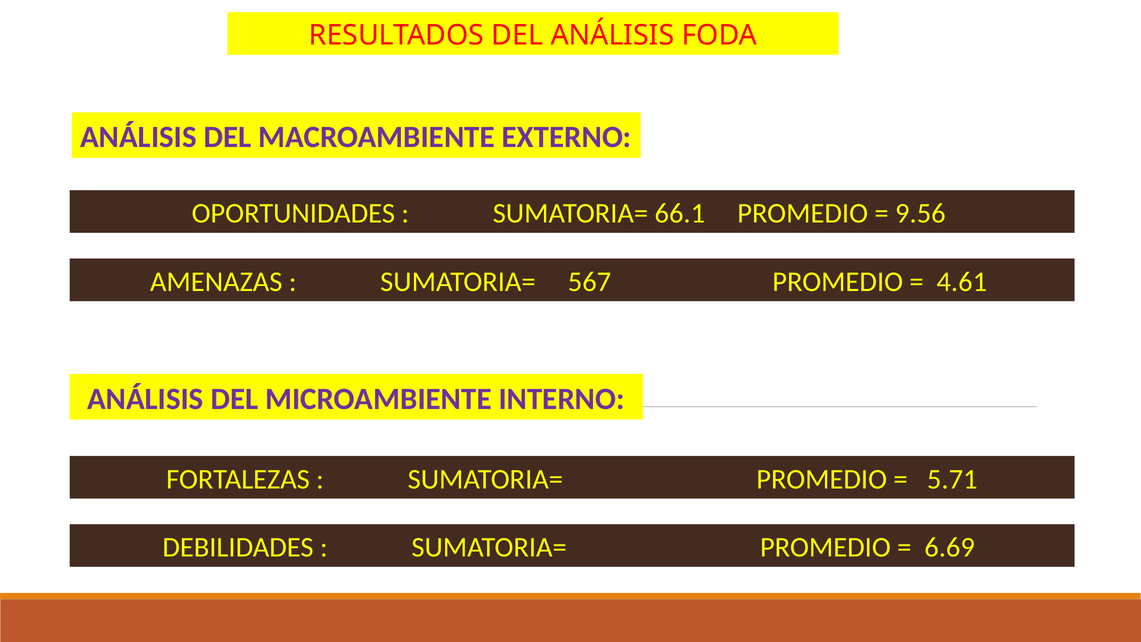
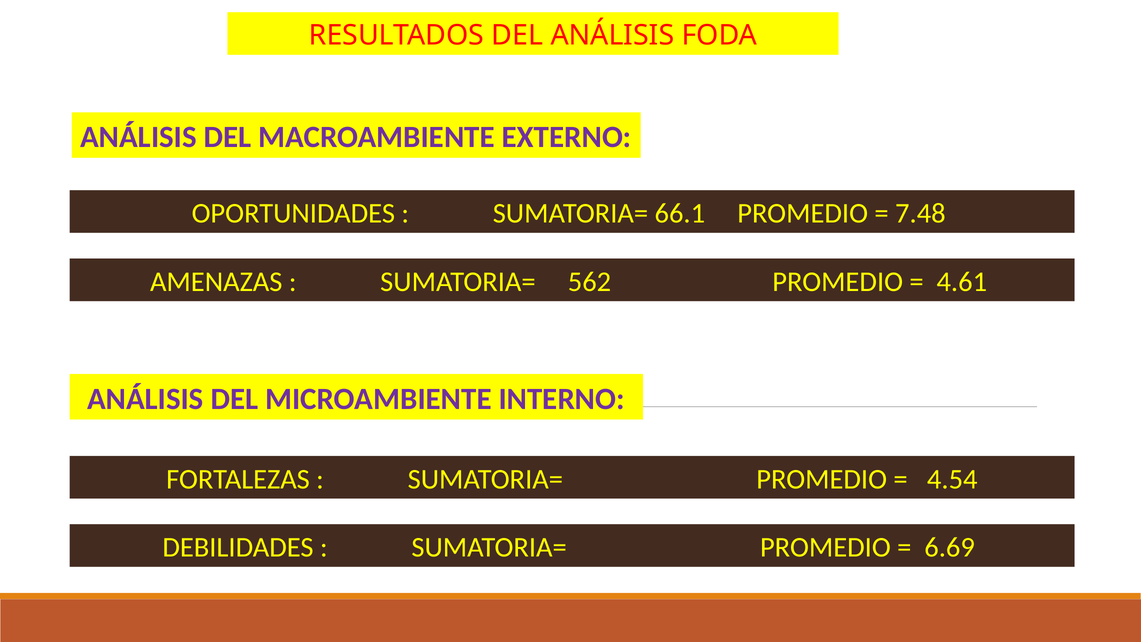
9.56: 9.56 -> 7.48 (920, 214)
567: 567 -> 562 (589, 282)
5.71: 5.71 -> 4.54 (952, 479)
